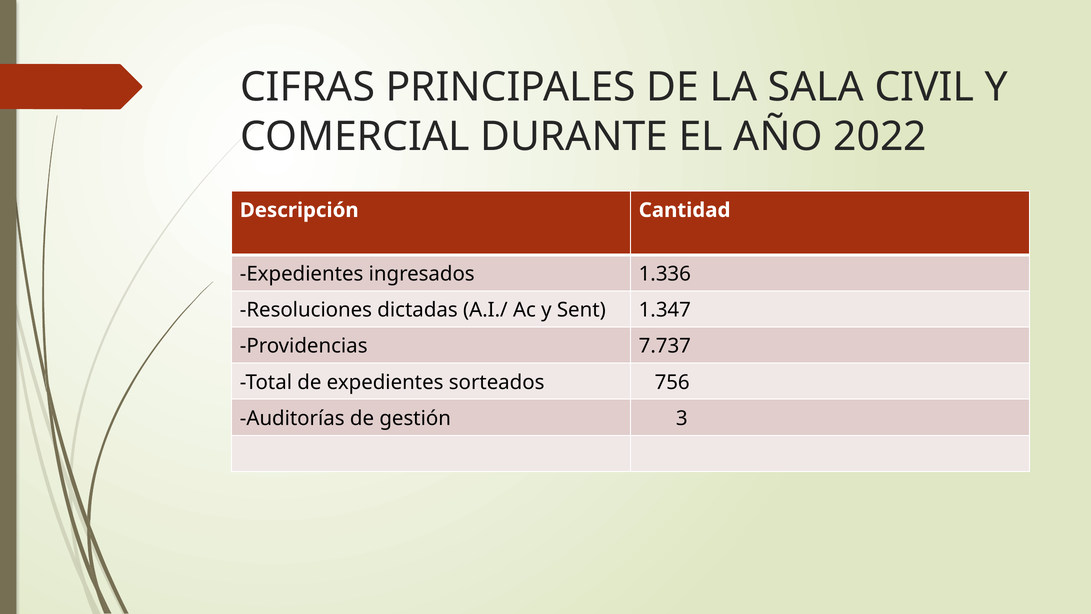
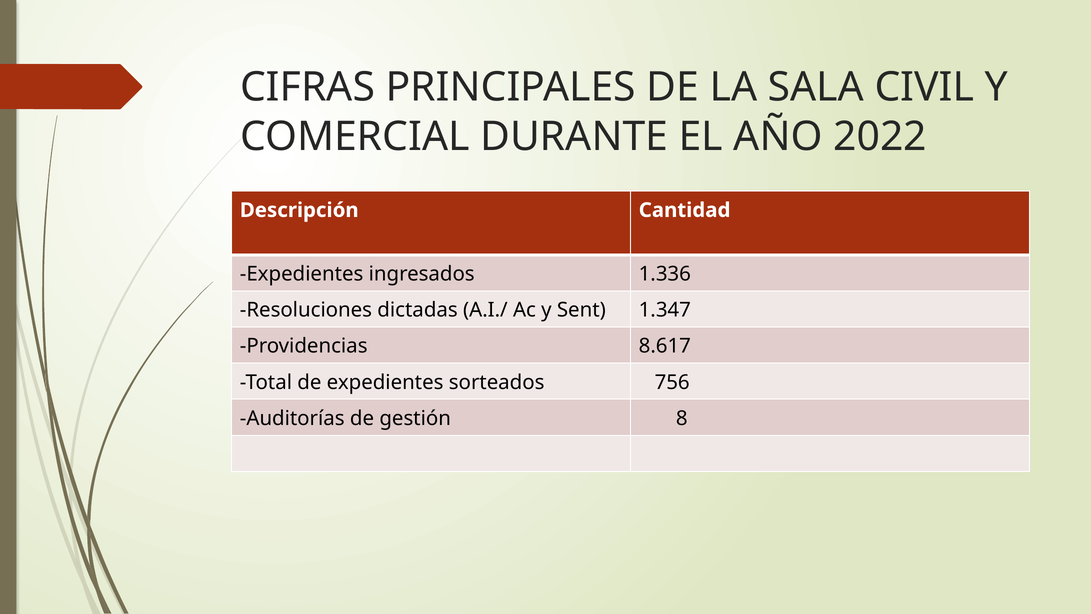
7.737: 7.737 -> 8.617 (665, 346)
3: 3 -> 8 (682, 418)
